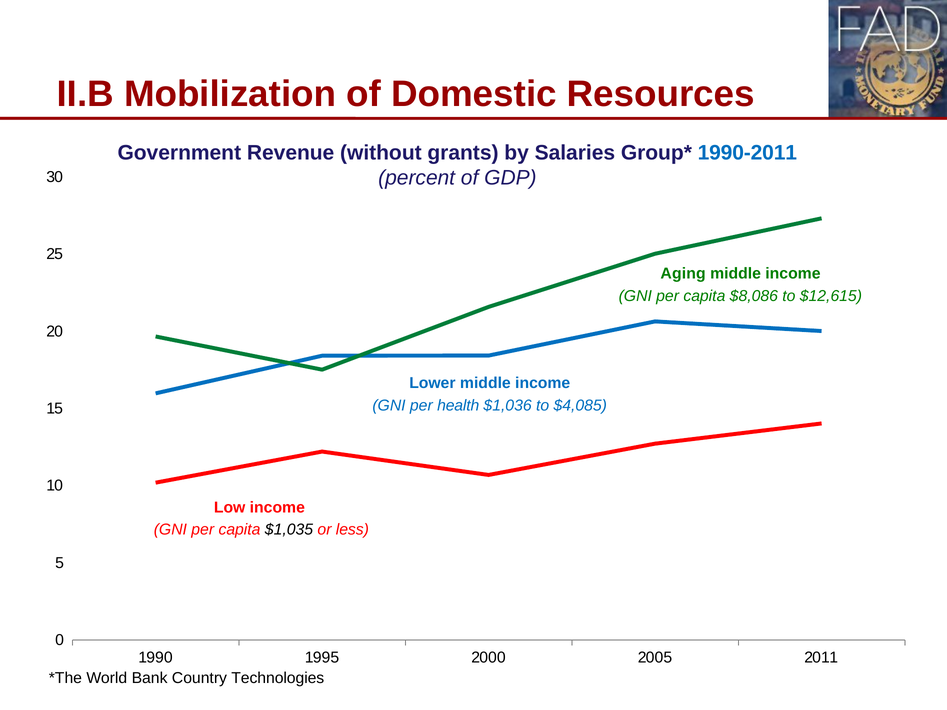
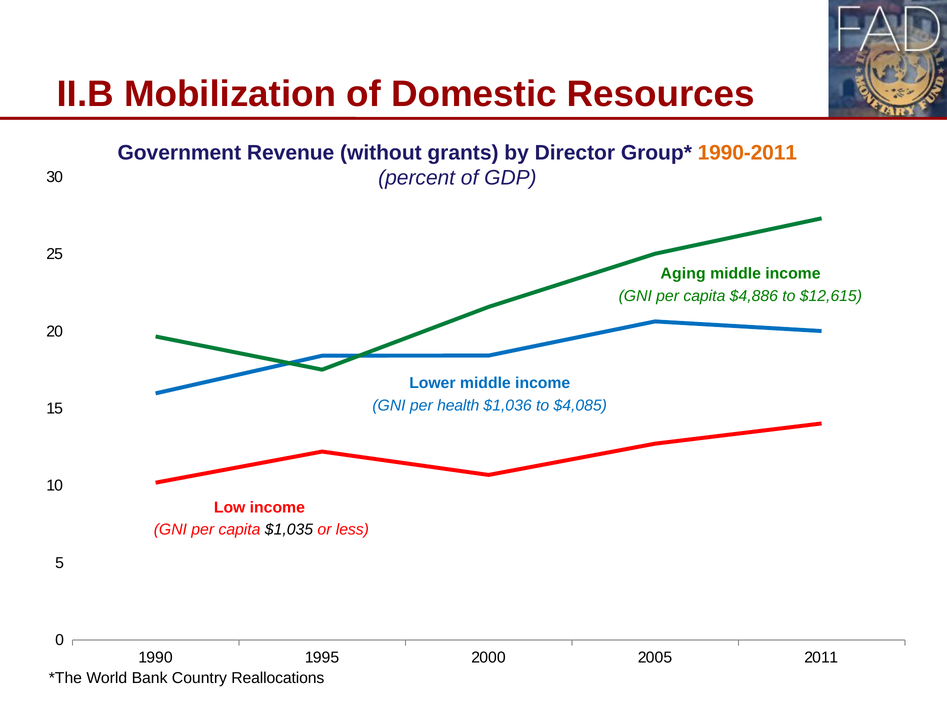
Salaries: Salaries -> Director (575, 153)
1990-2011 colour: blue -> orange (747, 153)
$8,086: $8,086 -> $4,886 (754, 296)
Technologies: Technologies -> Reallocations (278, 678)
